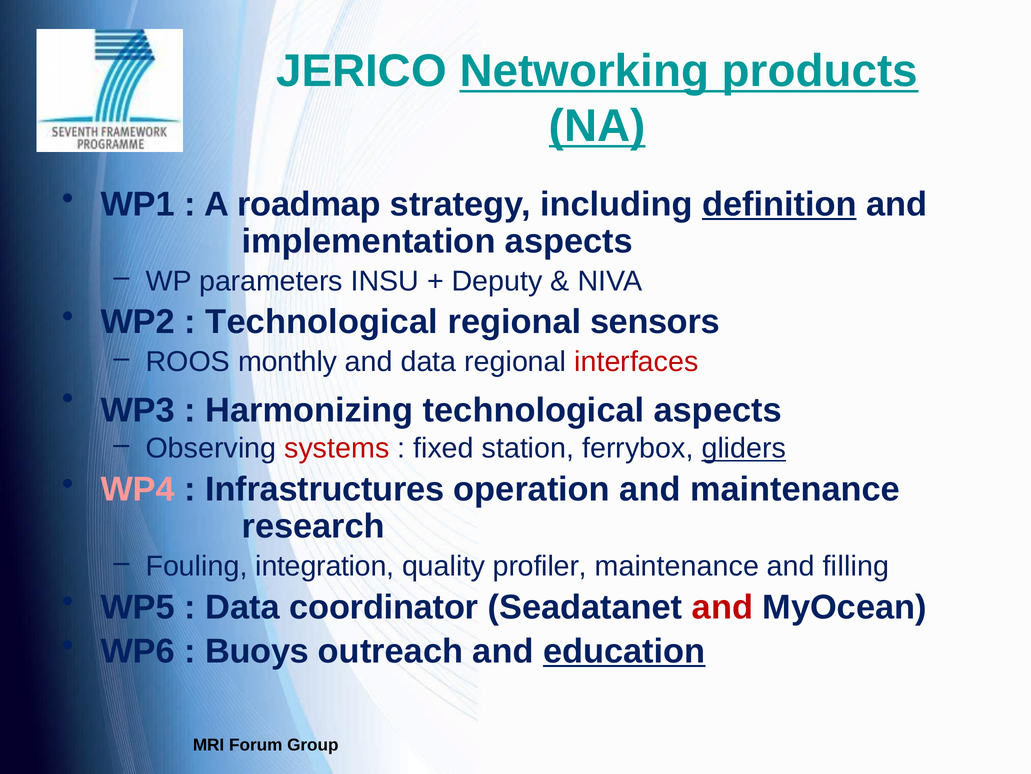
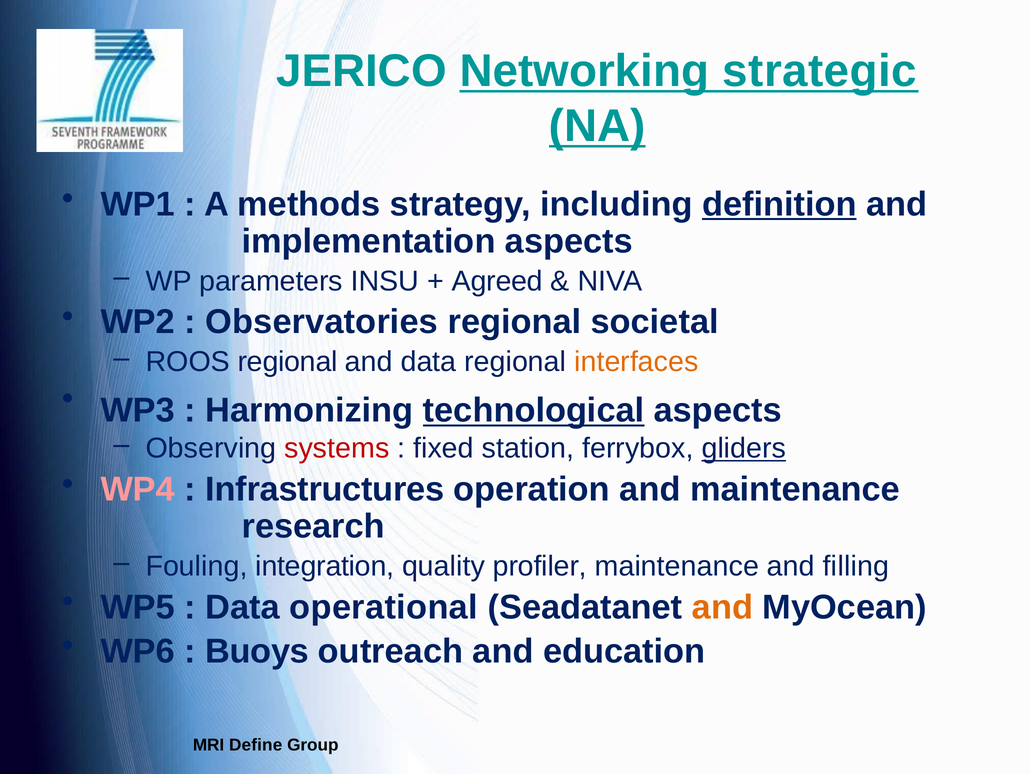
products: products -> strategic (820, 71)
roadmap: roadmap -> methods (309, 204)
Deputy: Deputy -> Agreed (497, 281)
Technological: Technological -> Observatories (322, 322)
sensors: sensors -> societal (655, 322)
ROOS monthly: monthly -> regional (288, 361)
interfaces colour: red -> orange (636, 361)
technological underline: none -> present (534, 410)
coordinator: coordinator -> operational (384, 607)
and colour: red -> orange (722, 607)
education underline: present -> none (624, 651)
Forum: Forum -> Define (256, 744)
